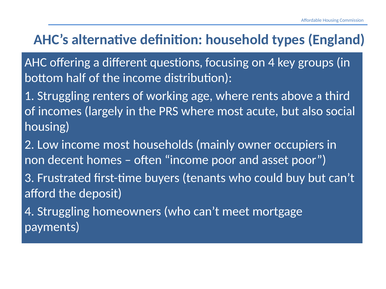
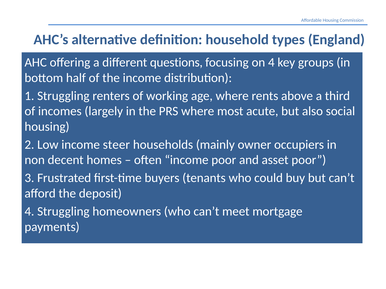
income most: most -> steer (116, 145)
